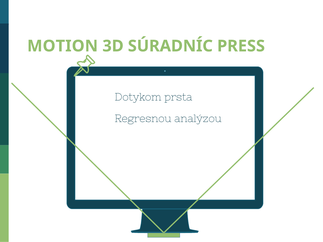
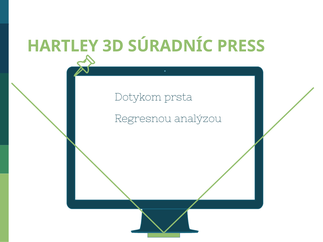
MOTION: MOTION -> HARTLEY (63, 46)
